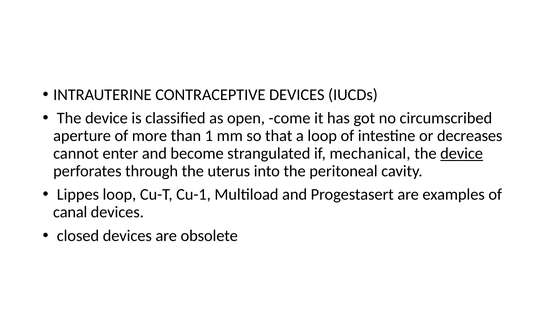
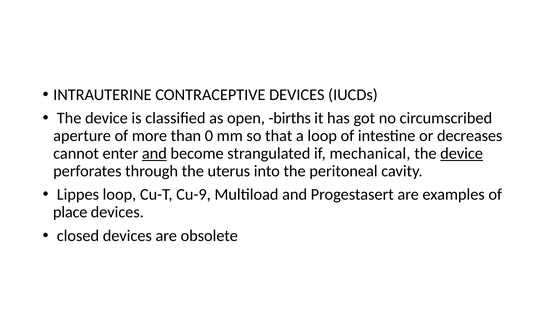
come: come -> births (290, 118)
1: 1 -> 0 (209, 136)
and underline: none -> present (154, 153)
Cu-1: Cu-1 -> Cu-9 (193, 195)
canal: canal -> place (70, 212)
